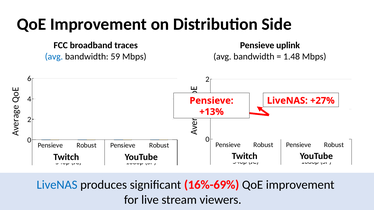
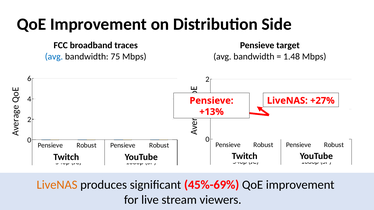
uplink: uplink -> target (288, 45)
59: 59 -> 75 (115, 57)
LiveNAS colour: blue -> orange (57, 185)
16%-69%: 16%-69% -> 45%-69% (212, 185)
